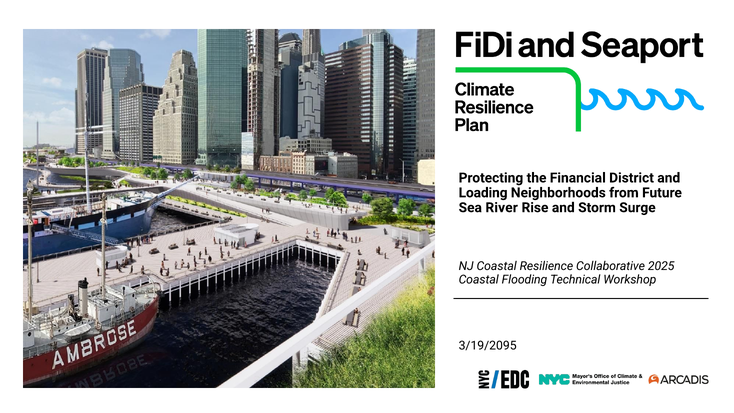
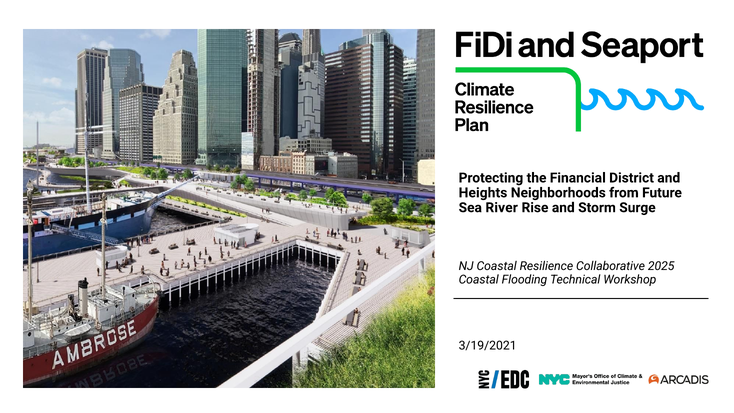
Loading: Loading -> Heights (483, 193)
3/19/2095: 3/19/2095 -> 3/19/2021 (488, 345)
